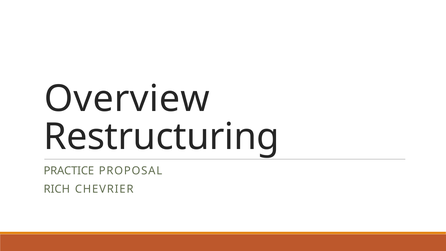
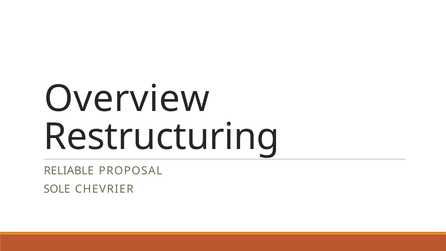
PRACTICE: PRACTICE -> RELIABLE (69, 171)
RICH: RICH -> SOLE (57, 189)
